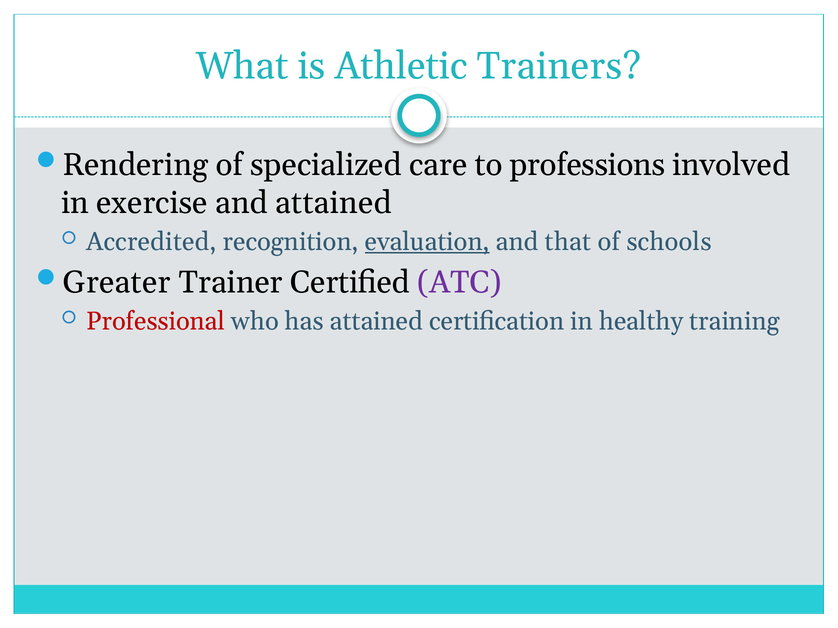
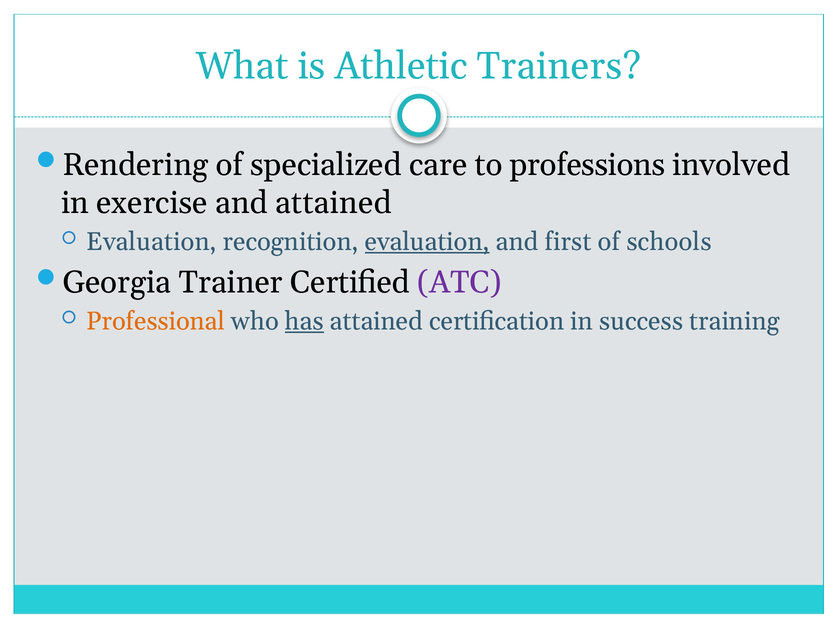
Accredited: Accredited -> Evaluation (151, 242)
that: that -> first (568, 242)
Greater: Greater -> Georgia (117, 283)
Professional colour: red -> orange (156, 322)
has underline: none -> present (304, 322)
healthy: healthy -> success (641, 322)
